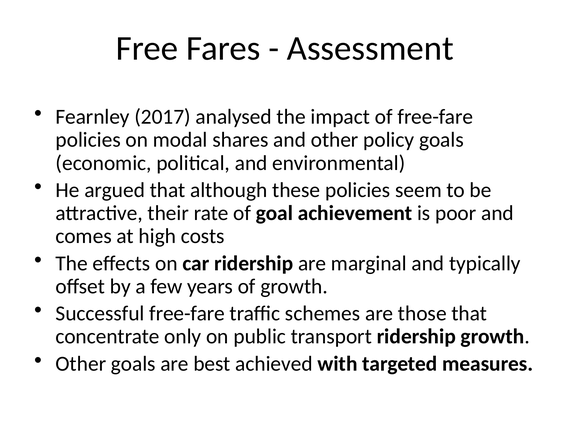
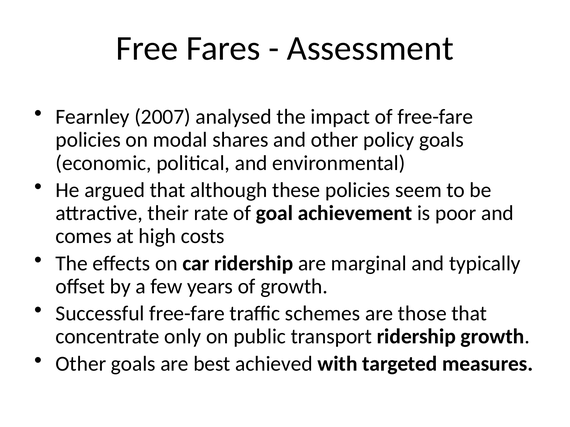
2017: 2017 -> 2007 (163, 117)
